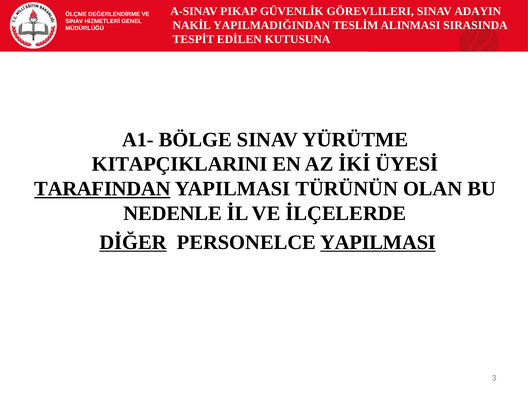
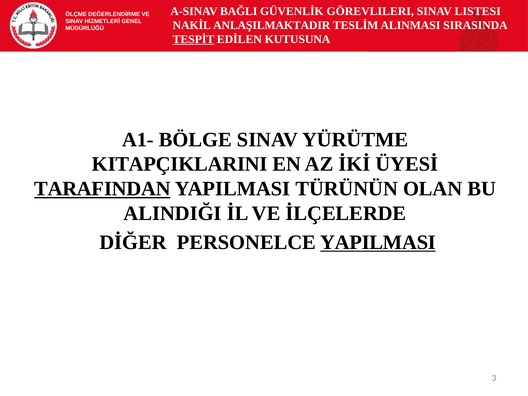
PIKAP: PIKAP -> BAĞLI (239, 11)
ADAYIN: ADAYIN -> LISTESI (478, 11)
YAPILMADIĞINDAN: YAPILMADIĞINDAN -> ANLAŞILMAKTADIR (272, 25)
TESPİT underline: none -> present (193, 39)
NEDENLE: NEDENLE -> ALINDIĞI (173, 214)
DİĞER underline: present -> none (133, 242)
